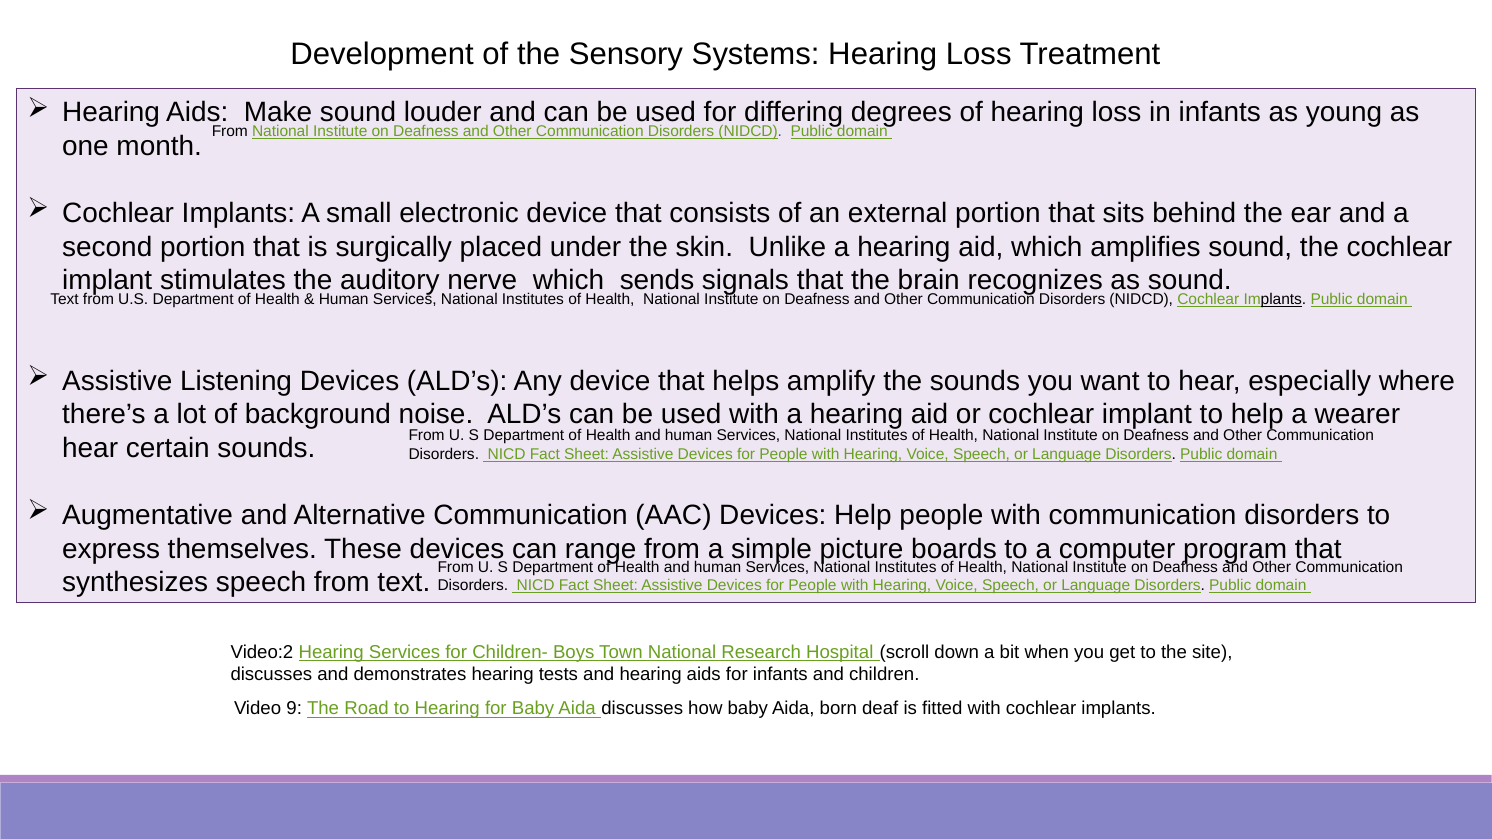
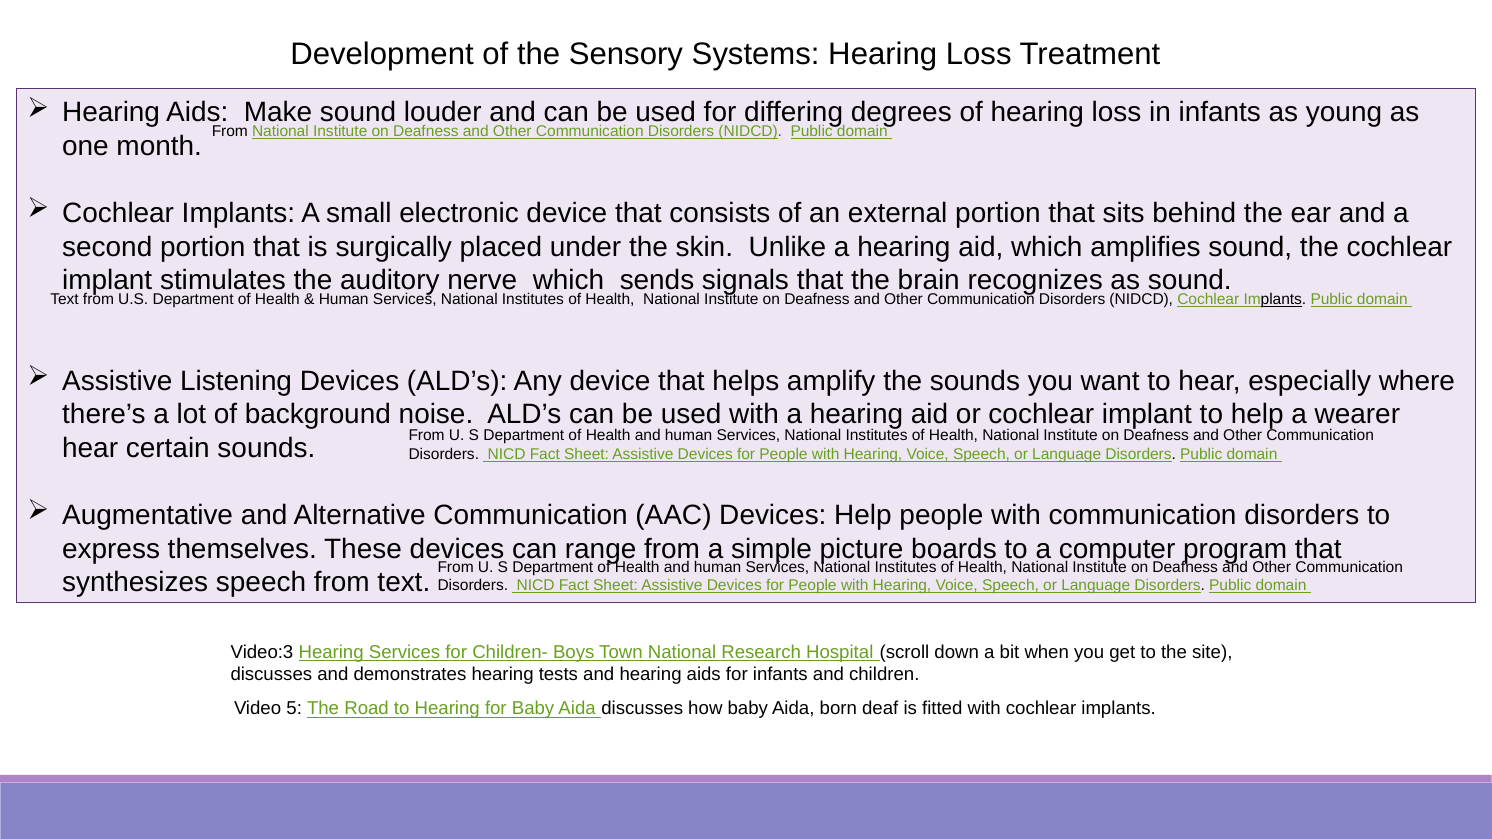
Video:2: Video:2 -> Video:3 (262, 653)
9: 9 -> 5 (294, 709)
